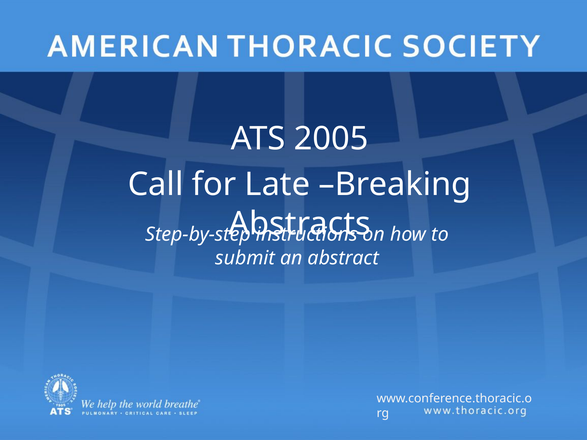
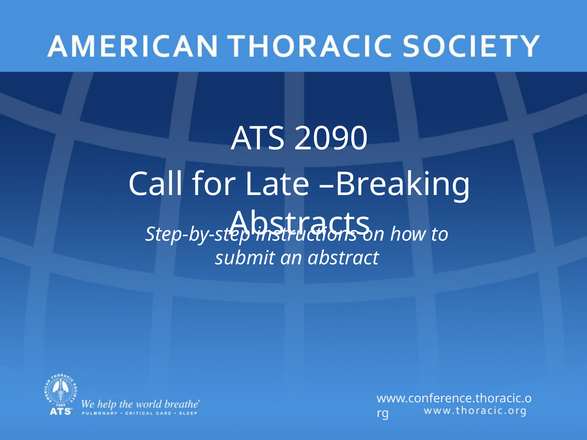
2005: 2005 -> 2090 (331, 139)
